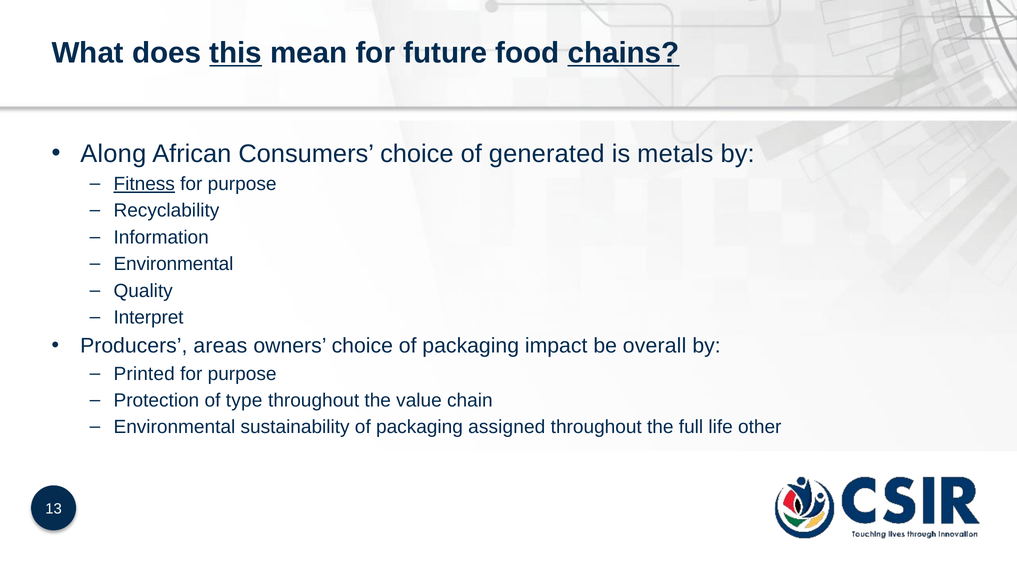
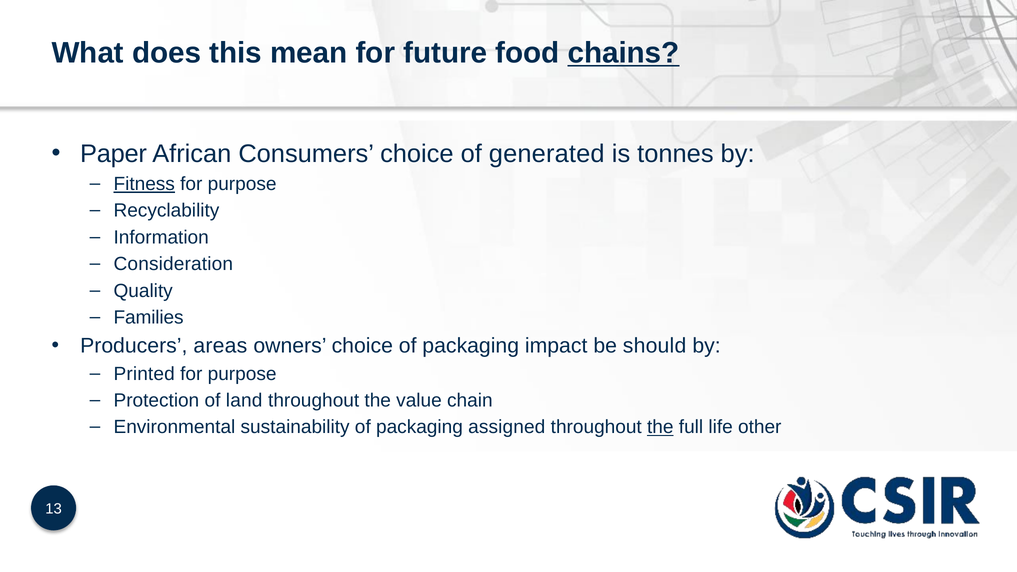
this underline: present -> none (236, 53)
Along: Along -> Paper (114, 154)
metals: metals -> tonnes (675, 154)
Environmental: Environmental -> Consideration (173, 264)
Interpret: Interpret -> Families (149, 317)
overall: overall -> should (655, 346)
type: type -> land (244, 401)
the underline: none -> present (660, 427)
